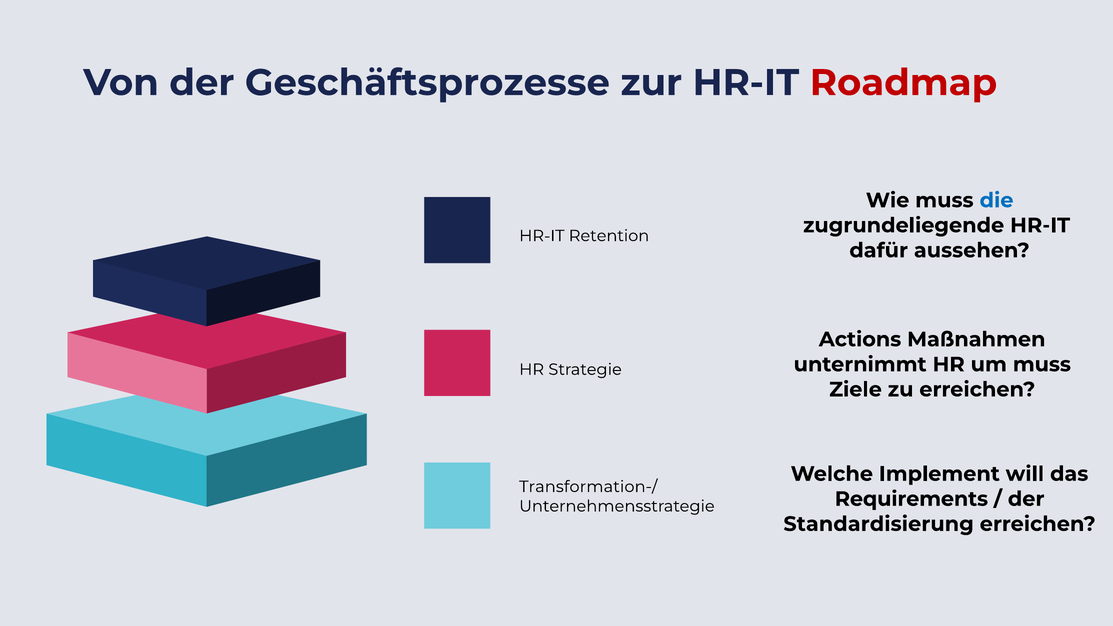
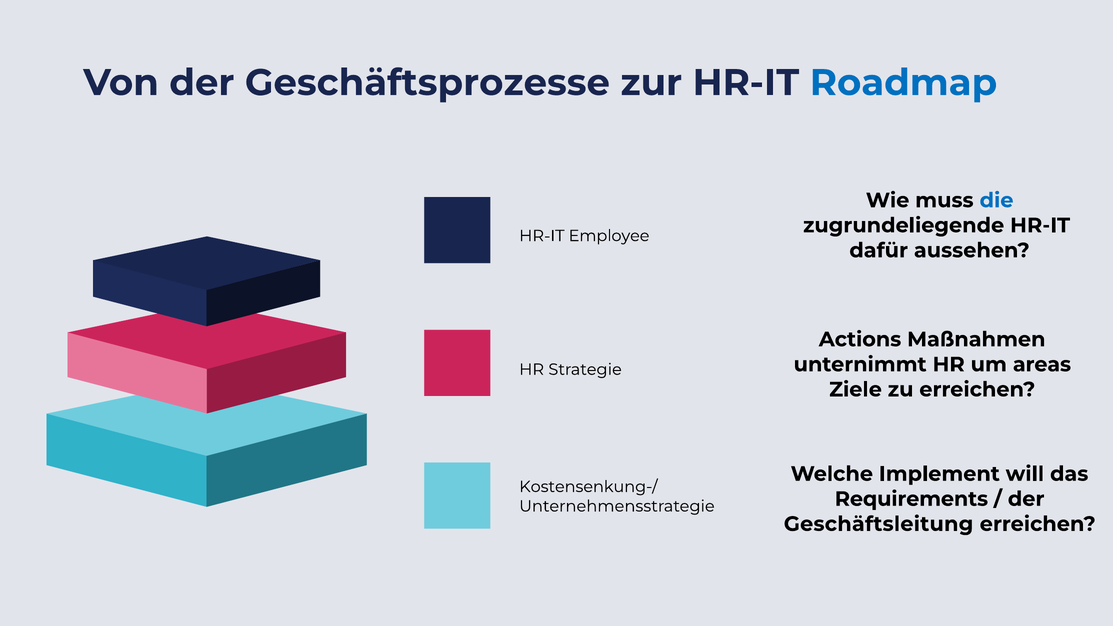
Roadmap colour: red -> blue (903, 83)
Retention: Retention -> Employee (609, 236)
um muss: muss -> areas (1042, 365)
Transformation-/: Transformation-/ -> Kostensenkung-/ (588, 487)
Standardisierung: Standardisierung -> Geschäftsleitung (879, 524)
